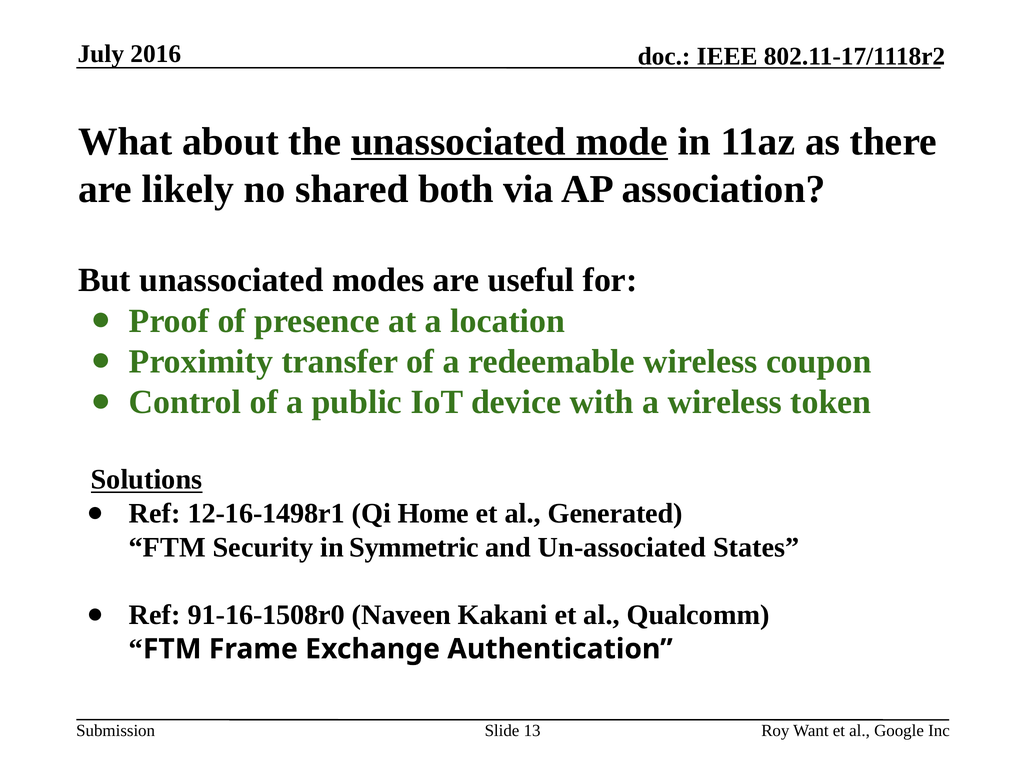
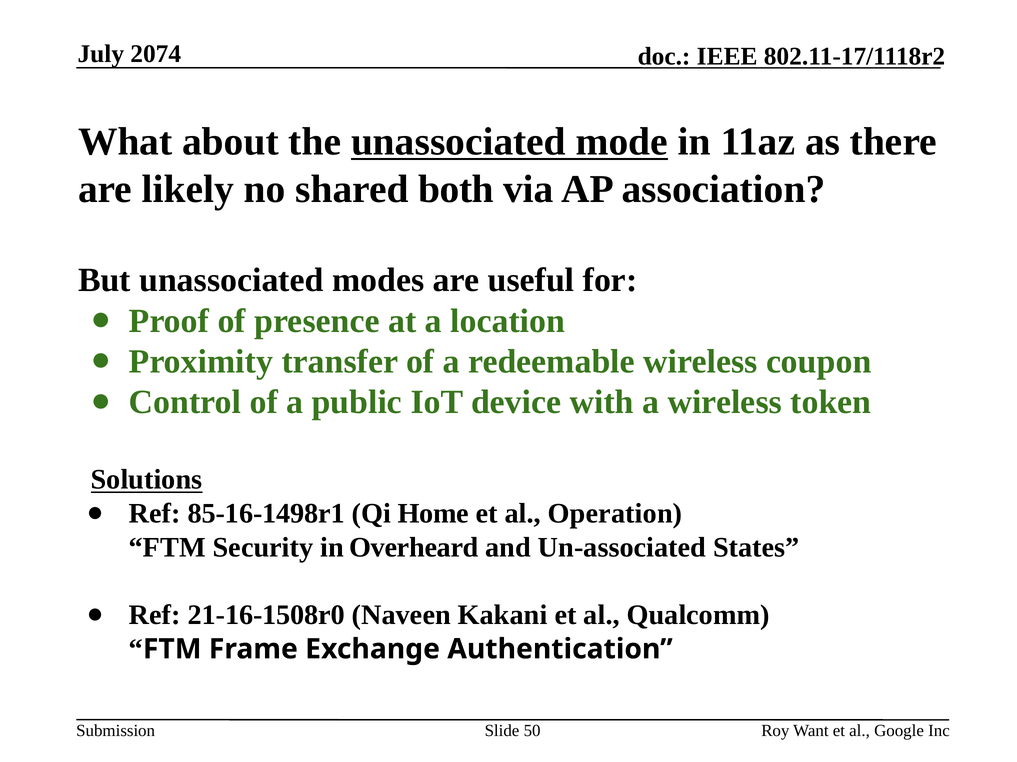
2016: 2016 -> 2074 (156, 54)
12-16-1498r1: 12-16-1498r1 -> 85-16-1498r1 (266, 514)
Generated: Generated -> Operation (615, 514)
Symmetric: Symmetric -> Overheard (414, 548)
91-16-1508r0: 91-16-1508r0 -> 21-16-1508r0 (266, 616)
13: 13 -> 50 (532, 732)
